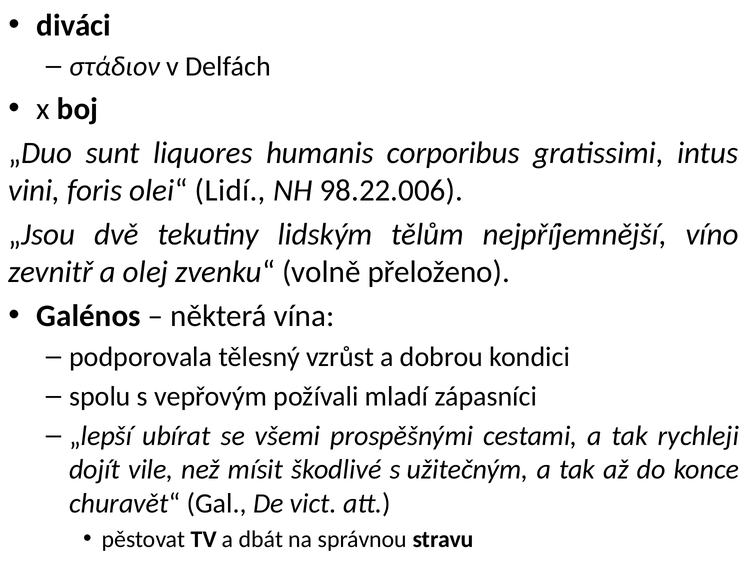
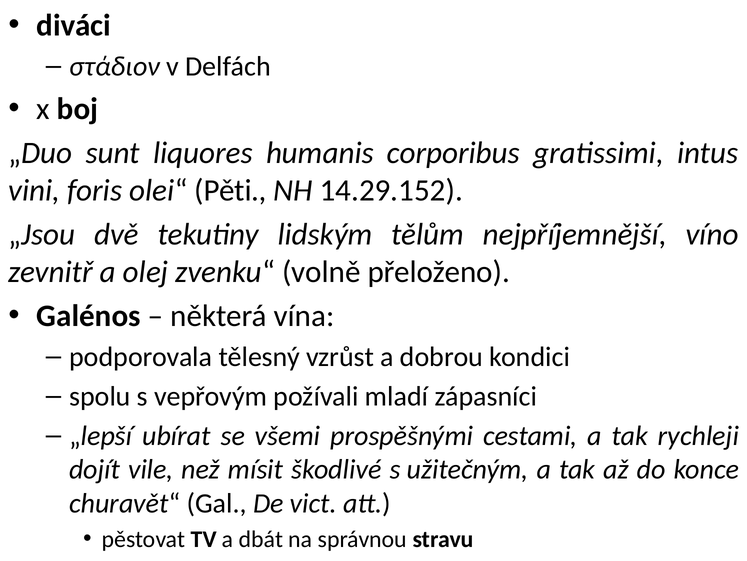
Lidí: Lidí -> Pěti (231, 190)
98.22.006: 98.22.006 -> 14.29.152 (391, 190)
